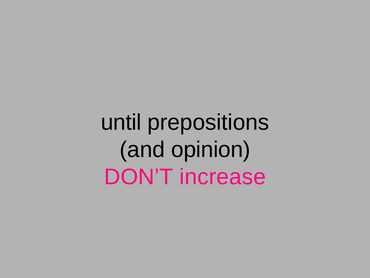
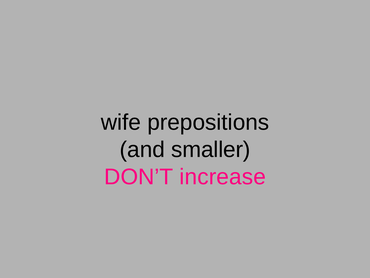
until: until -> wife (121, 122)
opinion: opinion -> smaller (211, 149)
